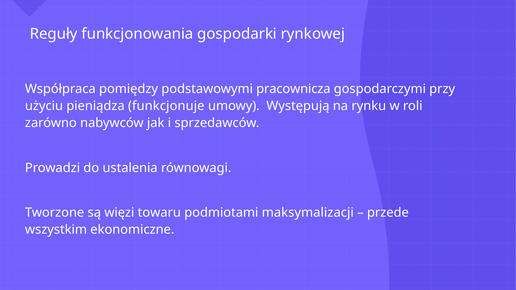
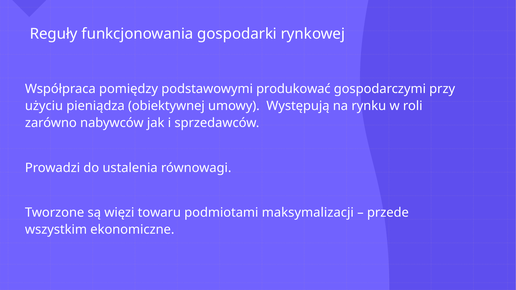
pracownicza: pracownicza -> produkować (293, 89)
funkcjonuje: funkcjonuje -> obiektywnej (166, 106)
